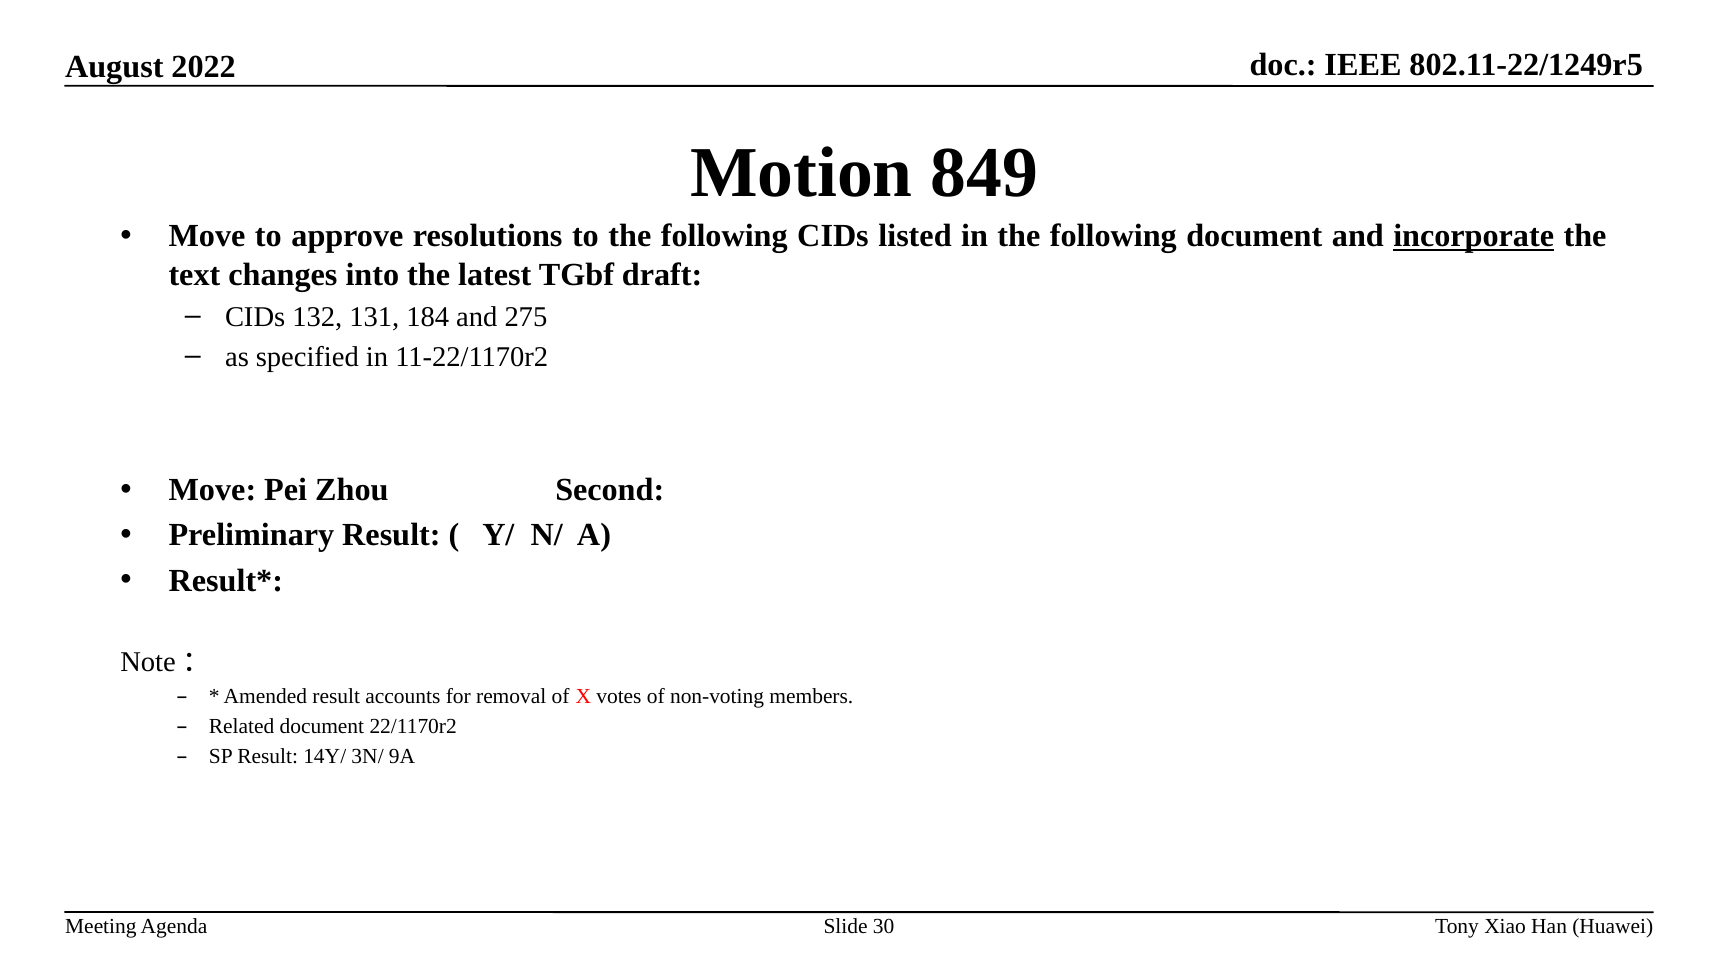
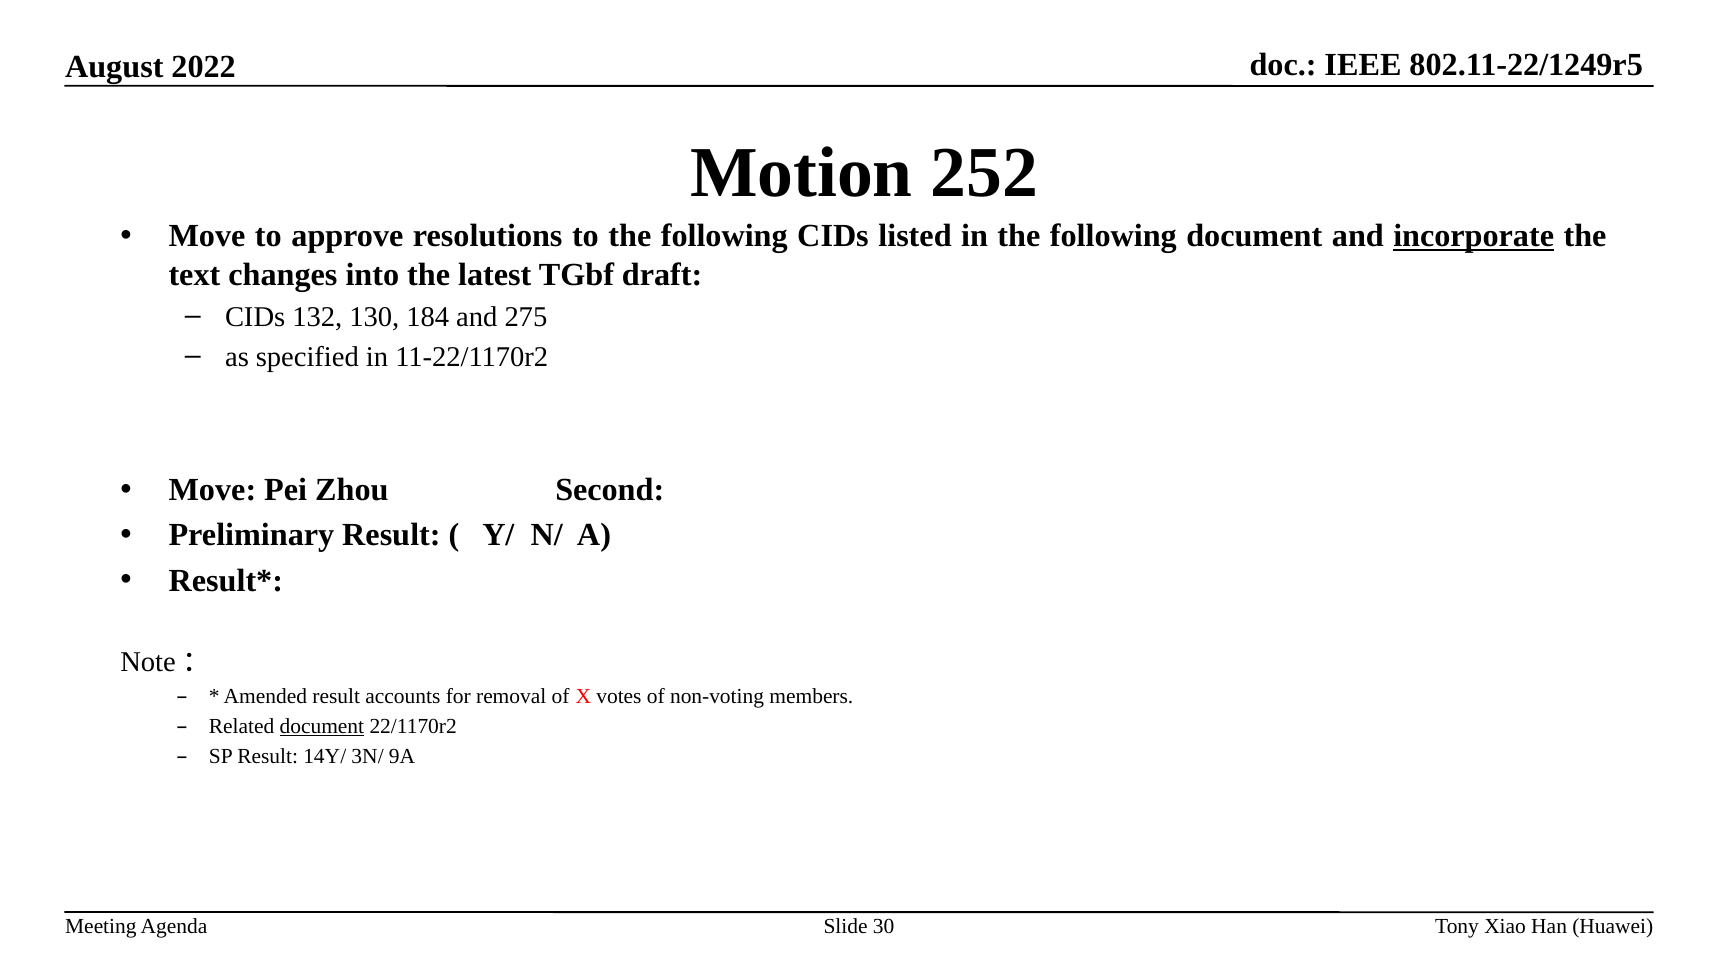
849: 849 -> 252 (984, 172)
131: 131 -> 130 (374, 317)
document underline: none -> present (322, 727)
